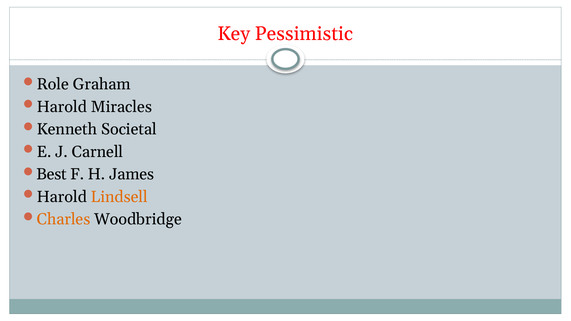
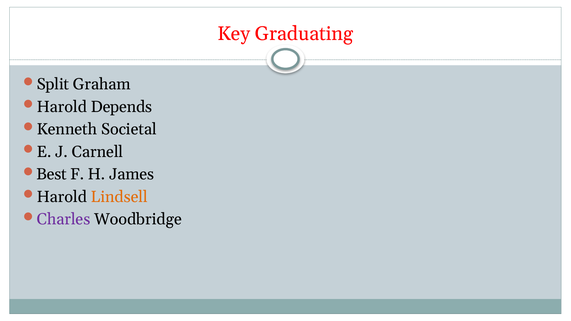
Pessimistic: Pessimistic -> Graduating (304, 34)
Role: Role -> Split (53, 84)
Miracles: Miracles -> Depends (122, 107)
Charles colour: orange -> purple (63, 219)
